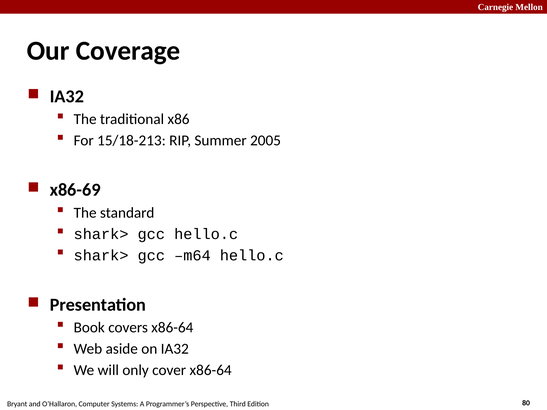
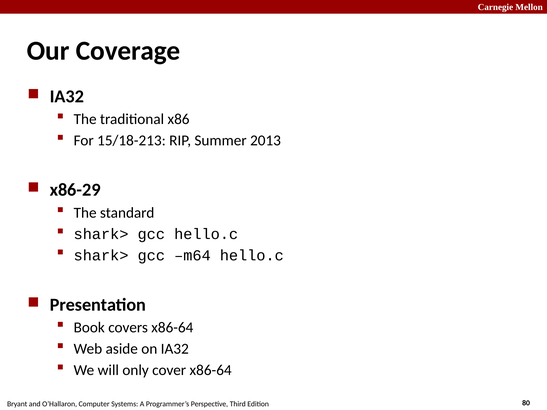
2005: 2005 -> 2013 (266, 141)
x86-69: x86-69 -> x86-29 (75, 190)
